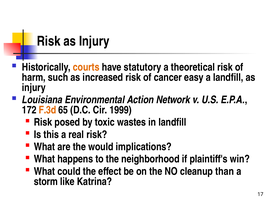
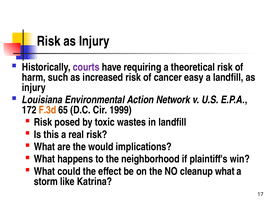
courts colour: orange -> purple (86, 67)
statutory: statutory -> requiring (143, 67)
cleanup than: than -> what (225, 171)
